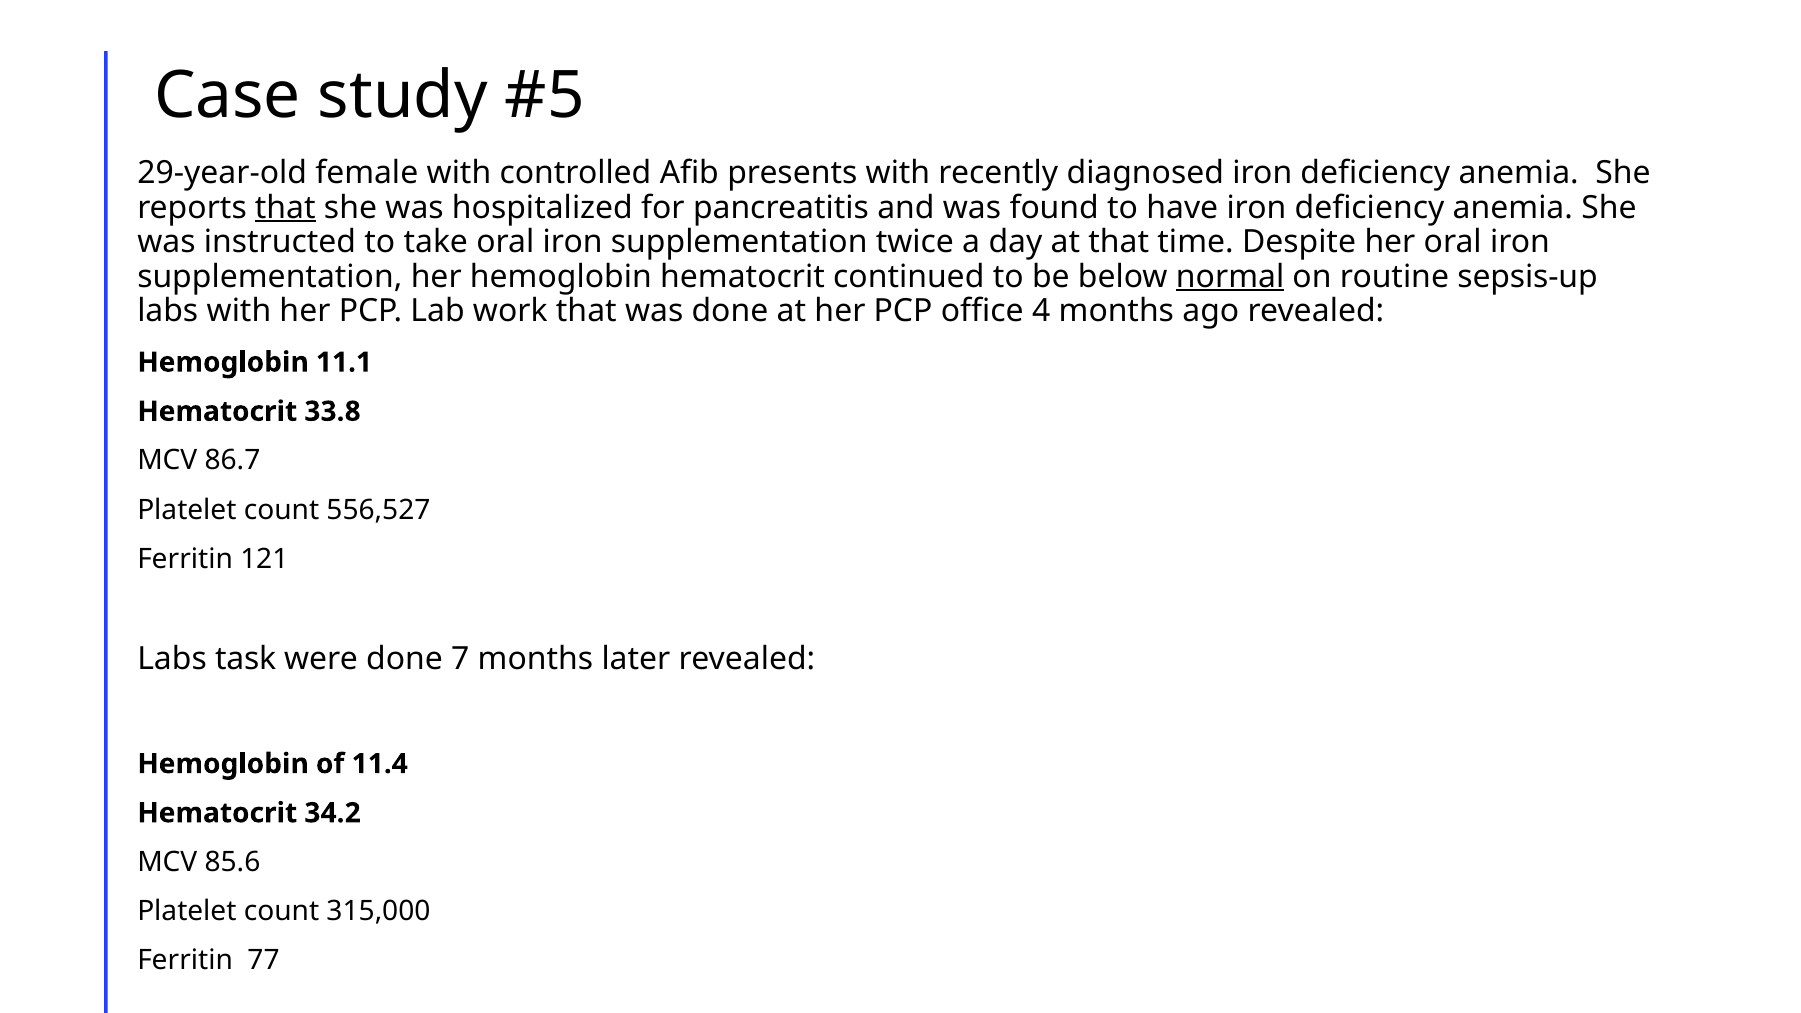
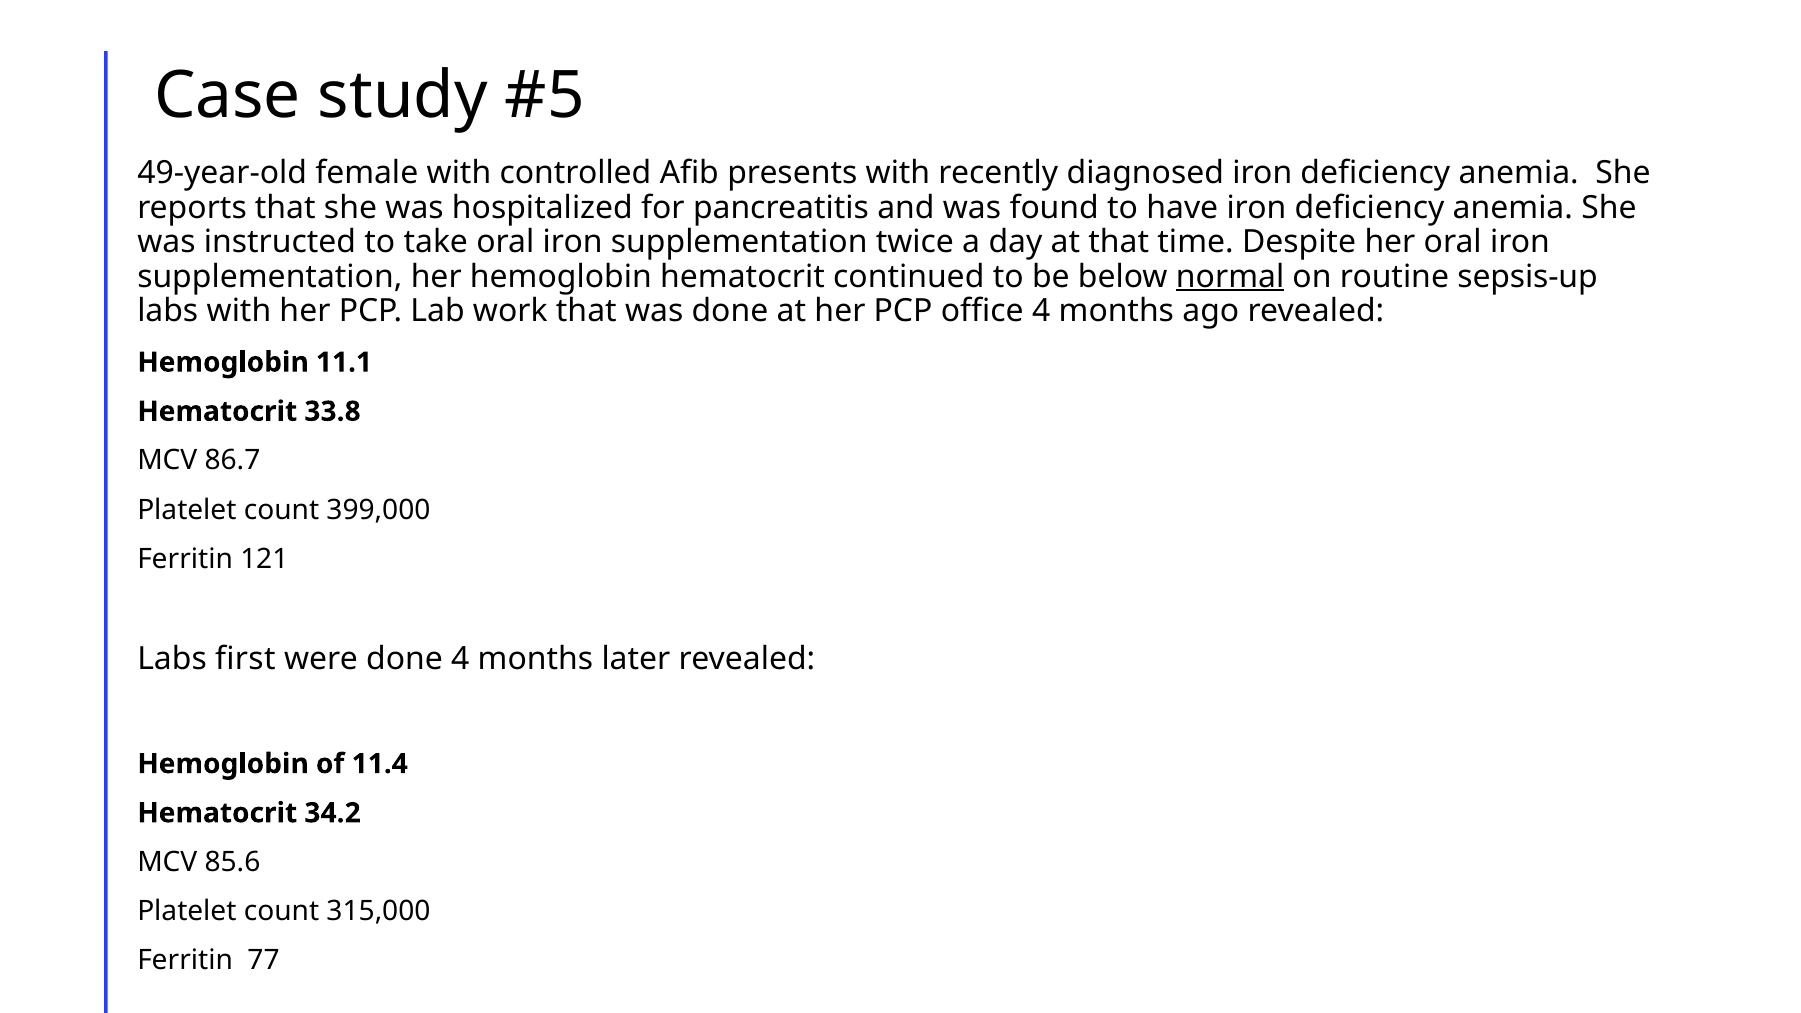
29-year-old: 29-year-old -> 49-year-old (222, 173)
that underline: present -> none (285, 208)
556,527: 556,527 -> 399,000 (378, 510)
task: task -> first (245, 659)
done 7: 7 -> 4 (460, 659)
